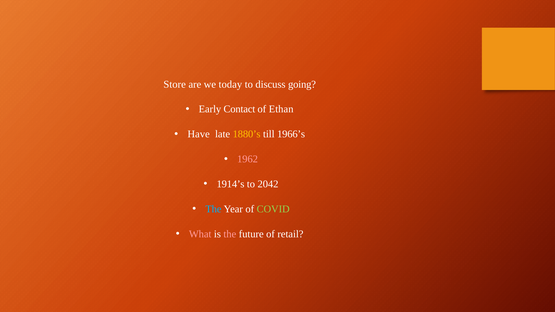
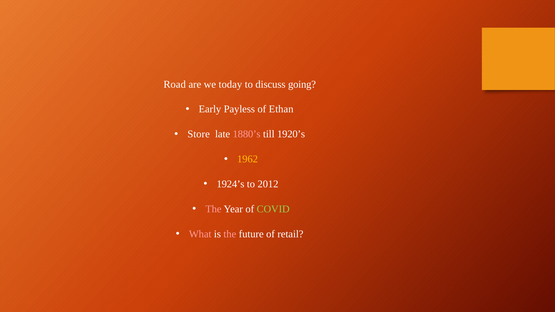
Store: Store -> Road (175, 84)
Contact: Contact -> Payless (239, 109)
Have: Have -> Store (199, 134)
1880’s colour: yellow -> pink (247, 134)
1966’s: 1966’s -> 1920’s (291, 134)
1962 colour: pink -> yellow (248, 159)
1914’s: 1914’s -> 1924’s (231, 184)
2042: 2042 -> 2012 (268, 184)
The colour: light blue -> pink (213, 209)
